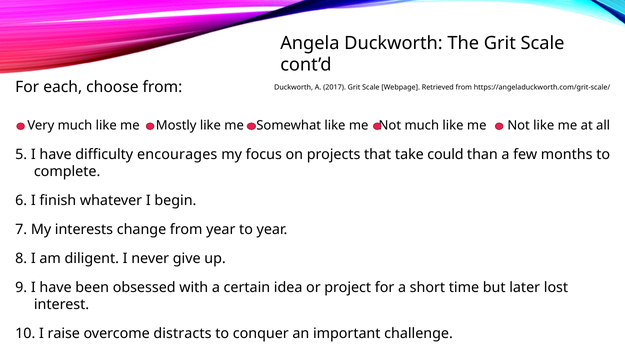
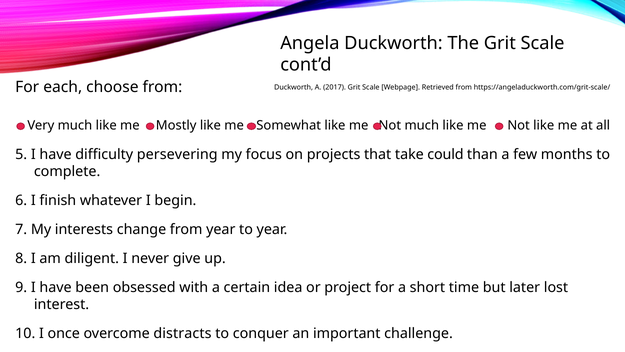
encourages: encourages -> persevering (177, 154)
raise: raise -> once (64, 333)
